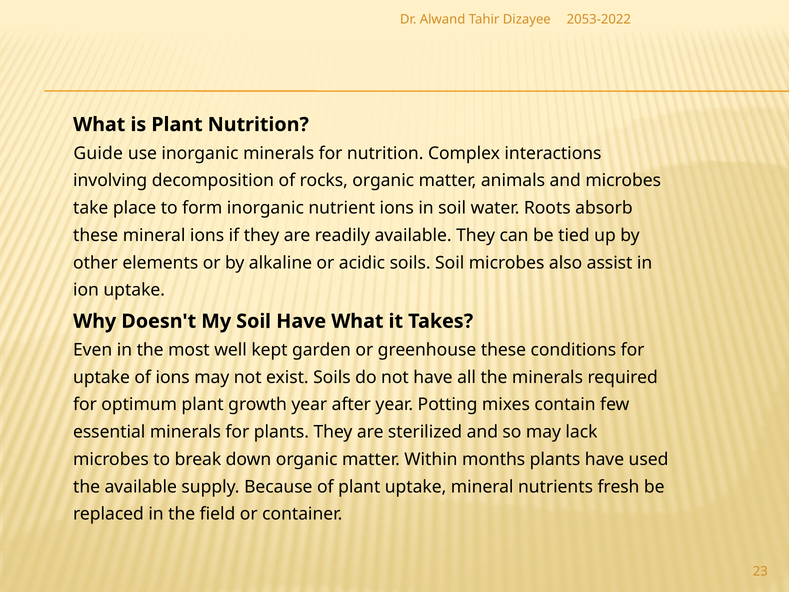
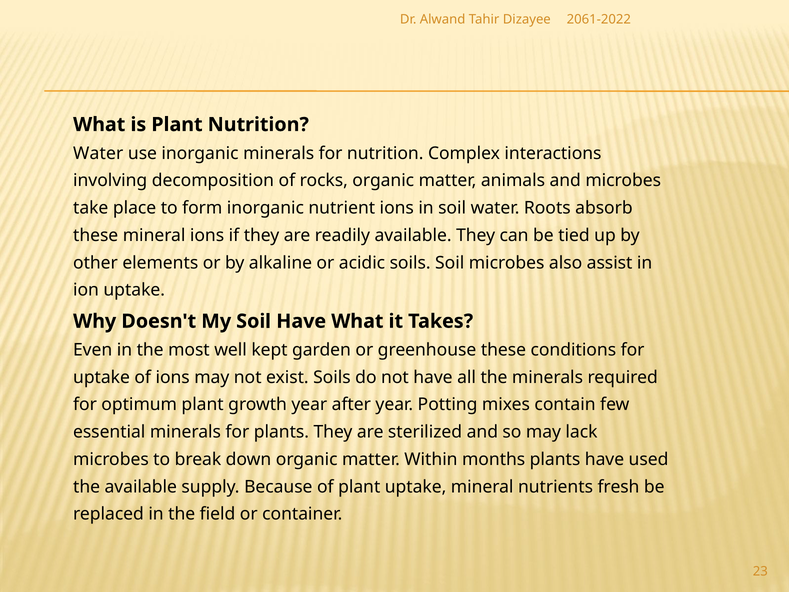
2053-2022: 2053-2022 -> 2061-2022 (599, 19)
Guide: Guide -> Water (98, 153)
